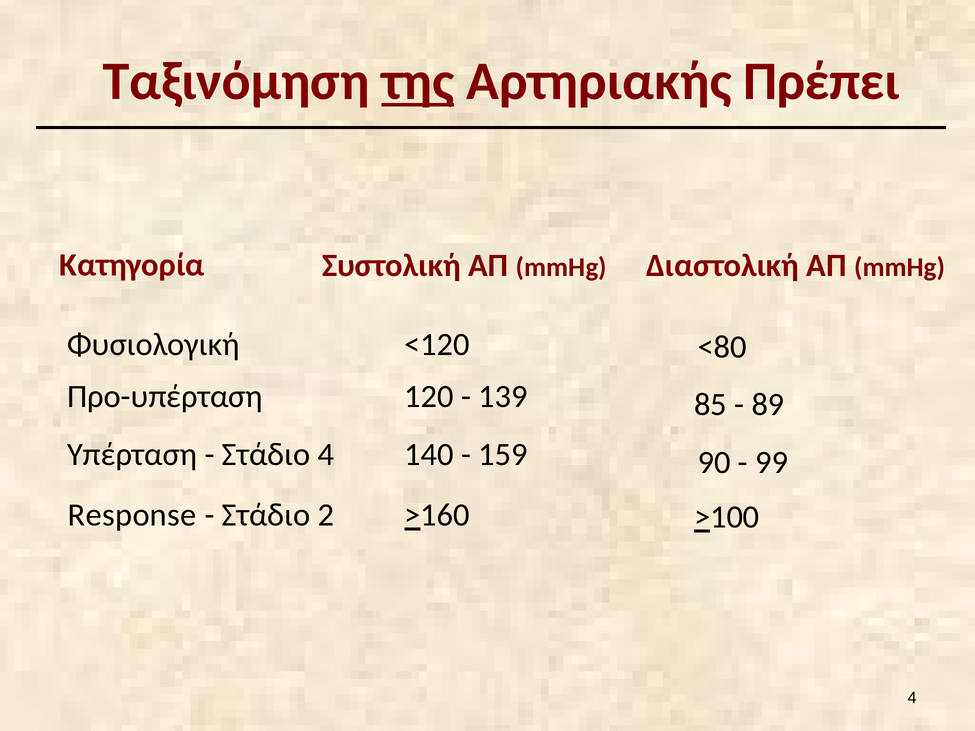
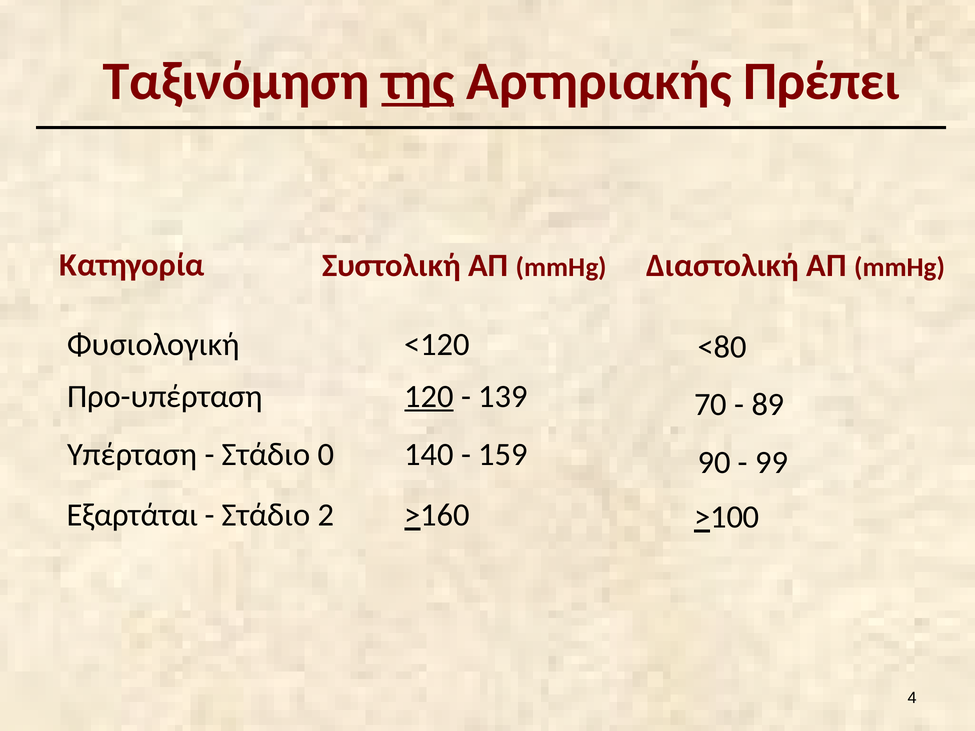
120 underline: none -> present (429, 397)
85: 85 -> 70 (710, 405)
Στάδιο 4: 4 -> 0 (326, 455)
Response: Response -> Εξαρτάται (132, 515)
